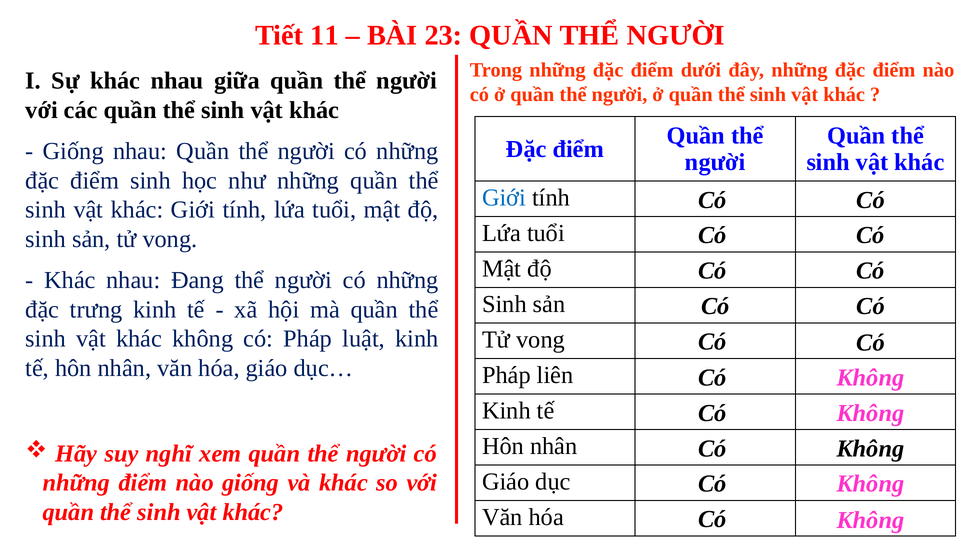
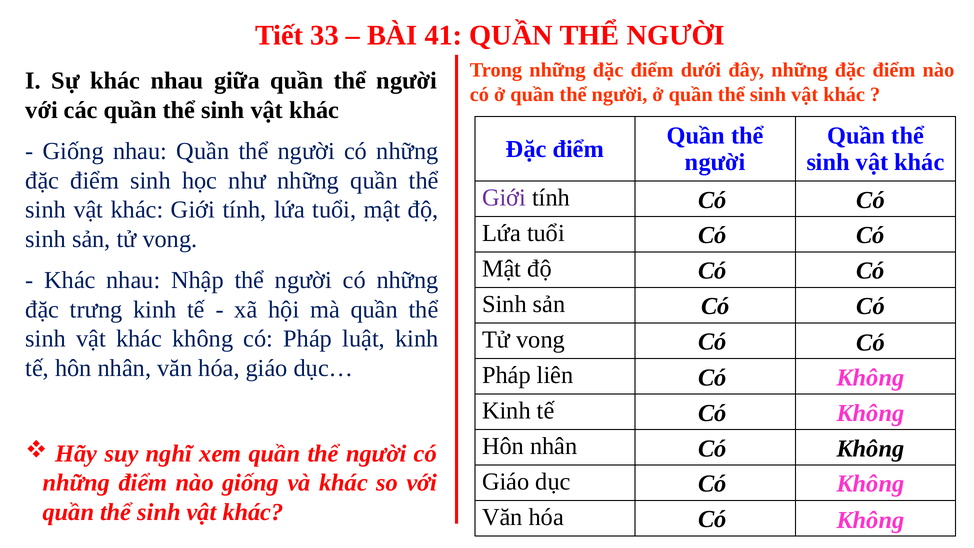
11: 11 -> 33 (325, 36)
23: 23 -> 41 (443, 36)
Giới colour: blue -> purple (504, 198)
Đang: Đang -> Nhập (197, 280)
